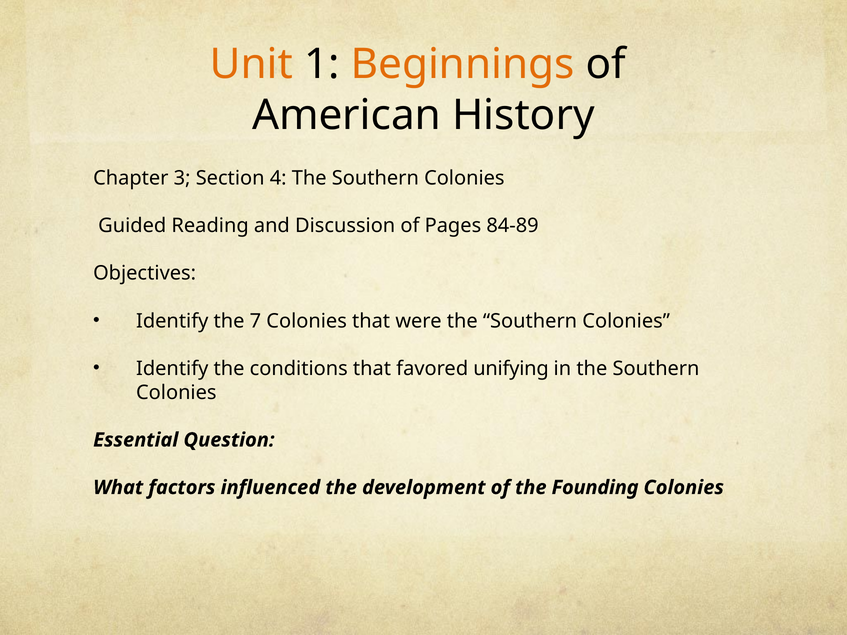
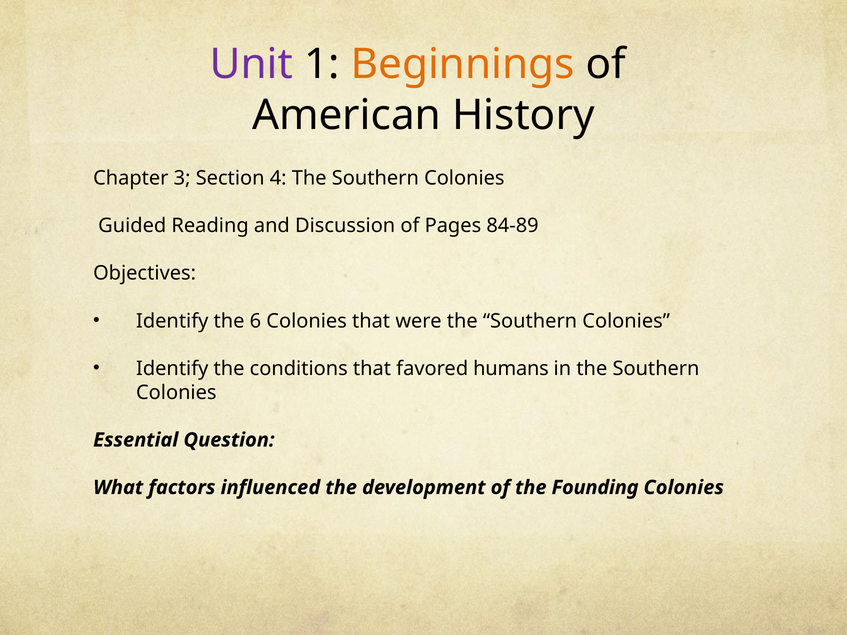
Unit colour: orange -> purple (251, 64)
7: 7 -> 6 (255, 321)
unifying: unifying -> humans (511, 369)
